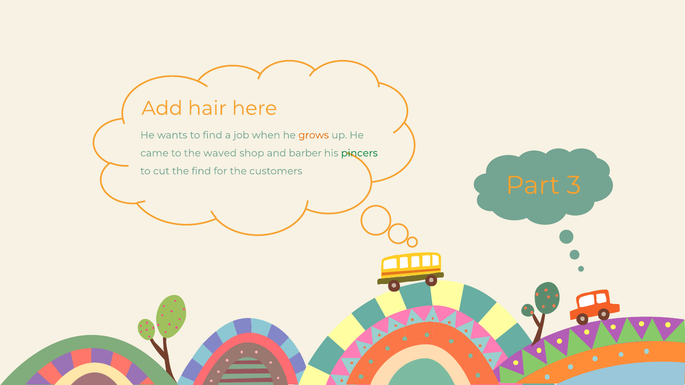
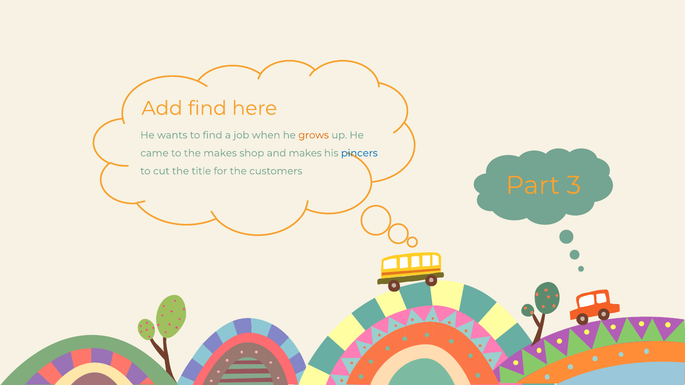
Add hair: hair -> find (207, 108)
the waved: waved -> makes (220, 153)
and barber: barber -> makes (305, 153)
pincers colour: green -> blue (359, 153)
the find: find -> title (201, 171)
